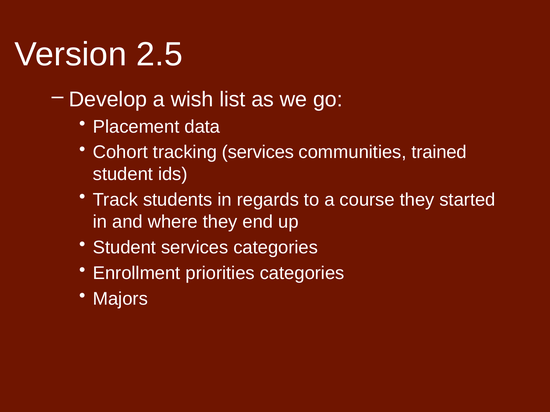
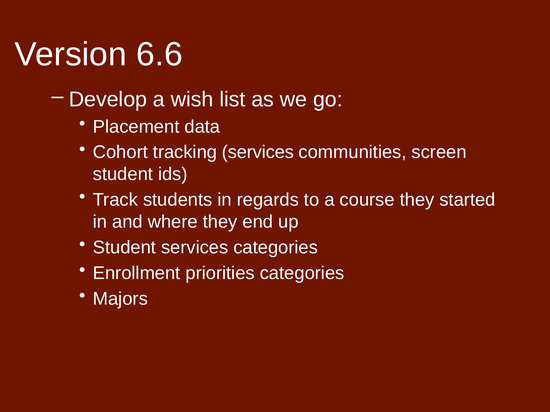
2.5: 2.5 -> 6.6 (159, 54)
trained: trained -> screen (439, 152)
